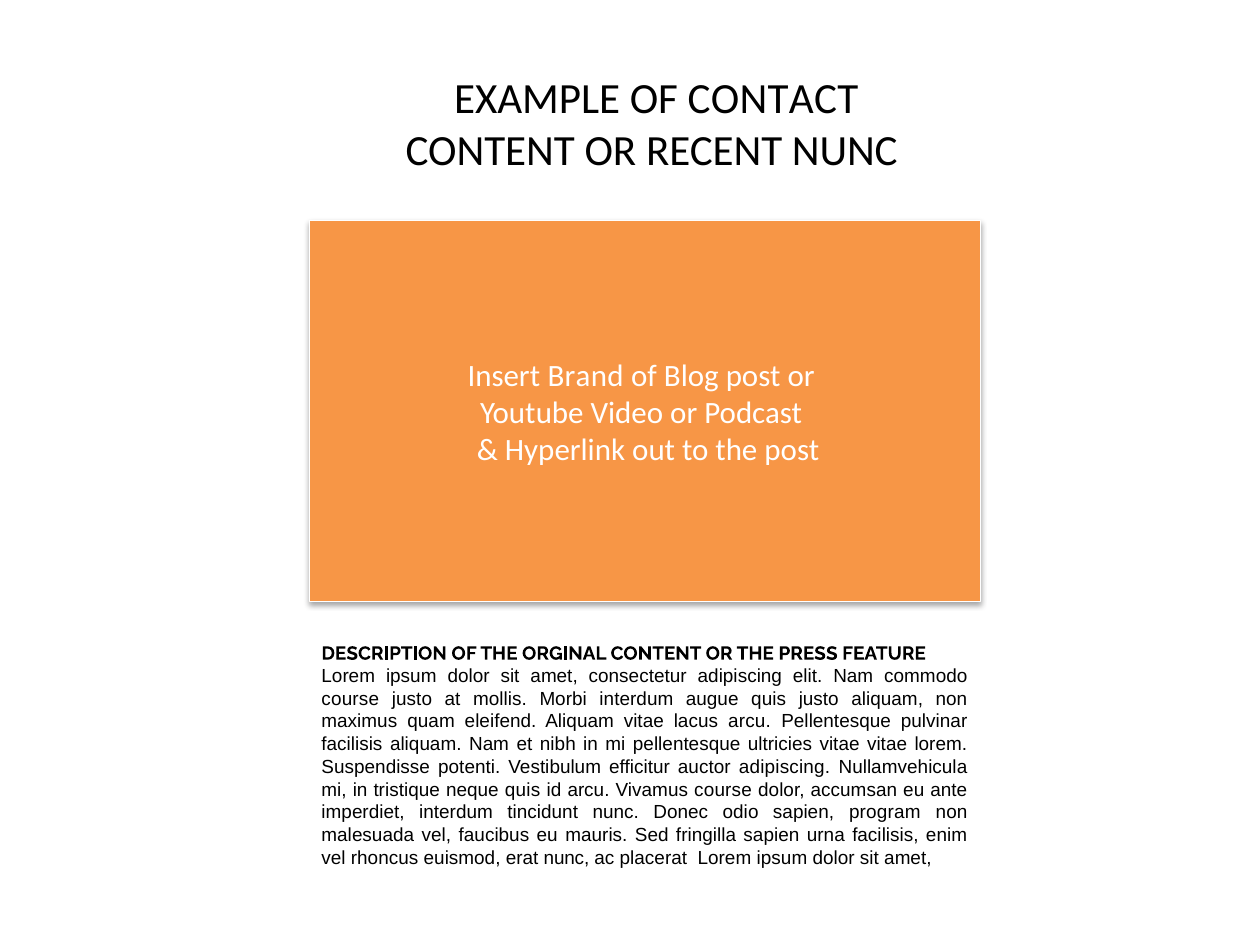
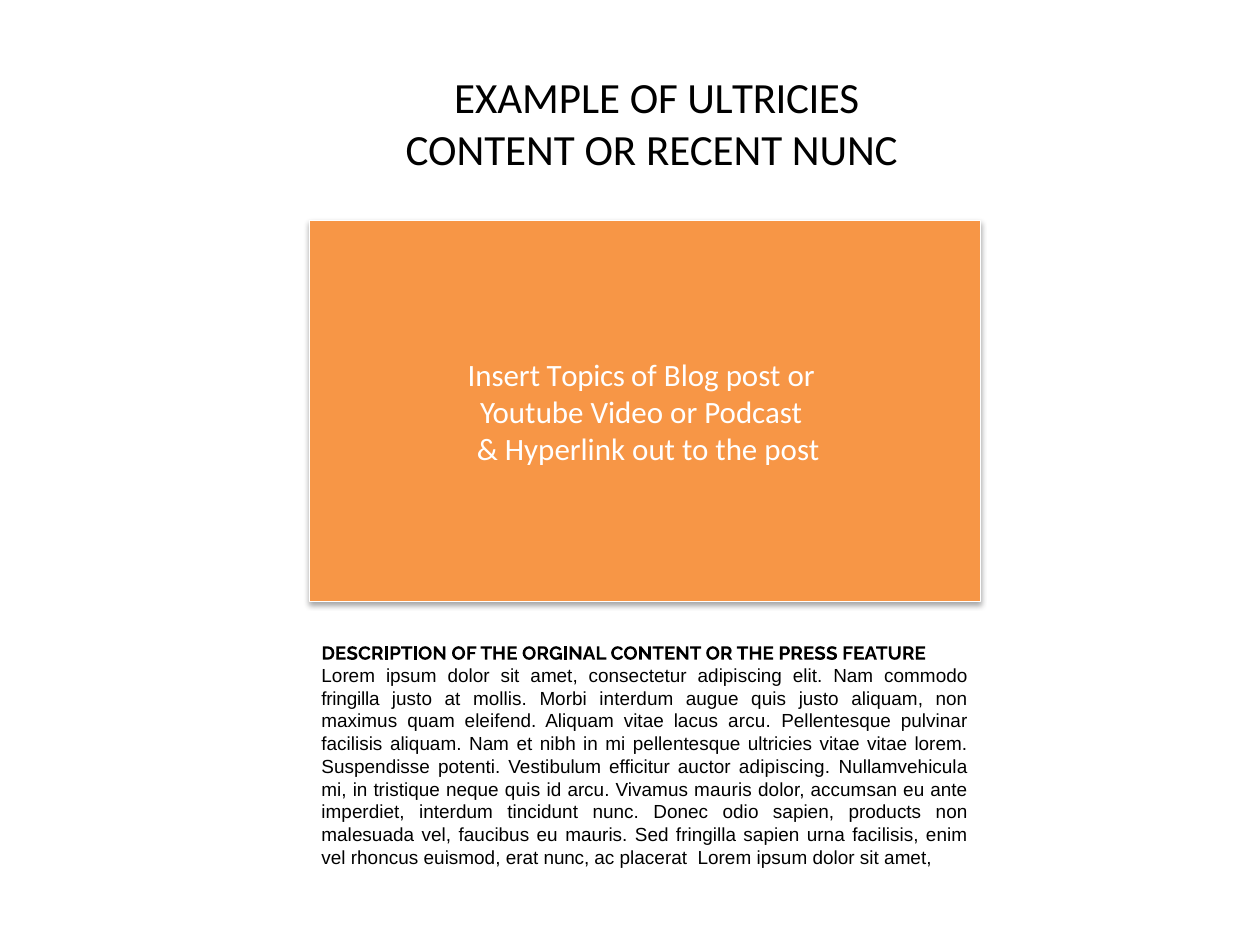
OF CONTACT: CONTACT -> ULTRICIES (773, 99)
Brand: Brand -> Topics (586, 376)
course: course -> fringilla (350, 698)
Vivamus course: course -> mauris (723, 789)
program: program -> products (885, 812)
